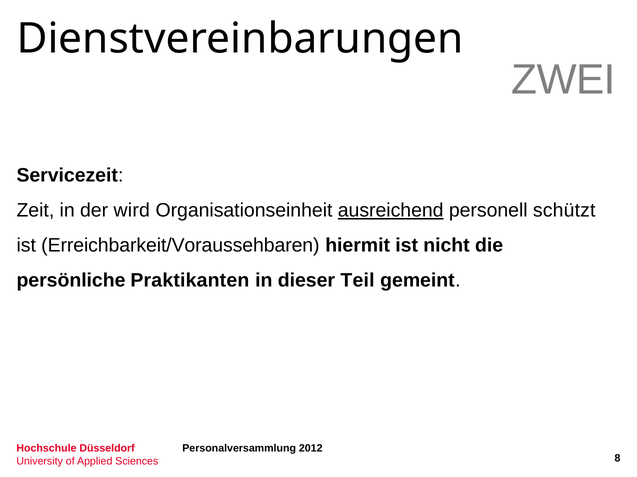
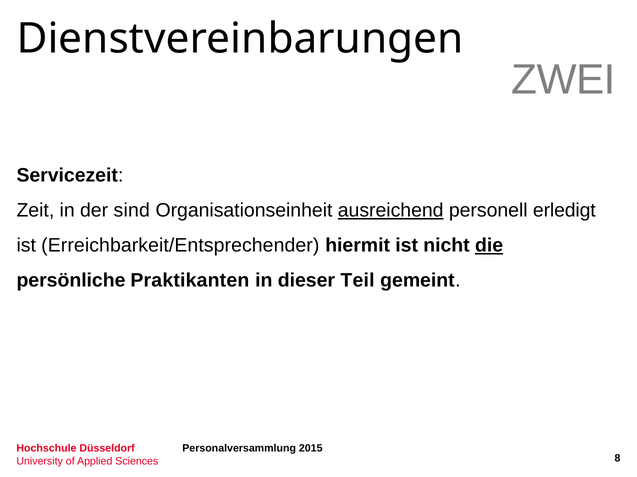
wird: wird -> sind (132, 211)
schützt: schützt -> erledigt (564, 211)
Erreichbarkeit/Voraussehbaren: Erreichbarkeit/Voraussehbaren -> Erreichbarkeit/Entsprechender (180, 246)
die underline: none -> present (489, 246)
2012: 2012 -> 2015 (311, 449)
